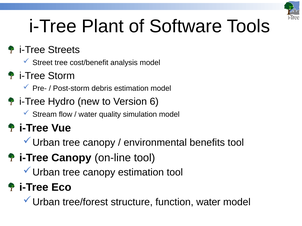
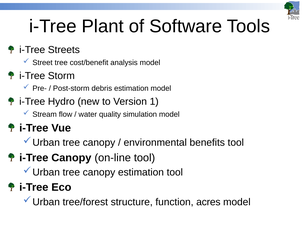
6: 6 -> 1 (154, 102)
function water: water -> acres (208, 202)
